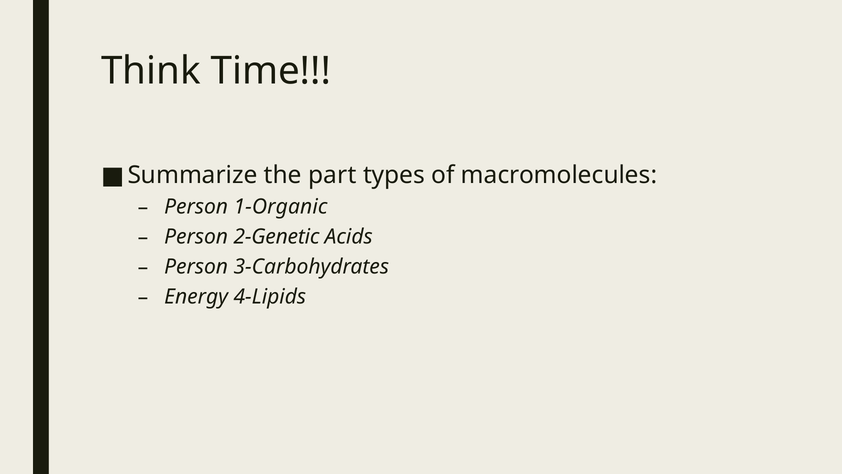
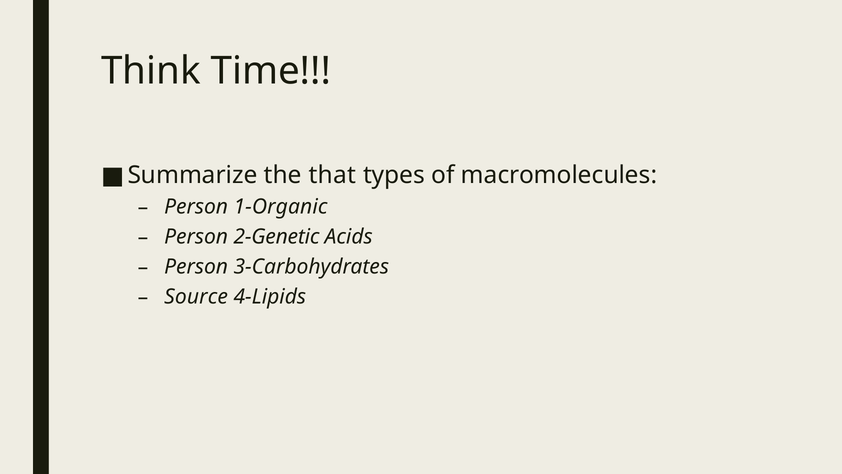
part: part -> that (332, 175)
Energy: Energy -> Source (196, 297)
